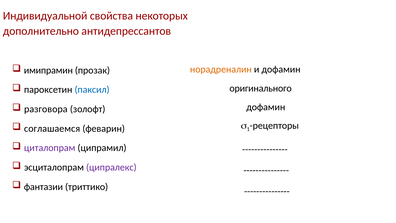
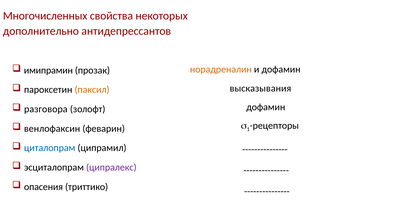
Индивидуальной: Индивидуальной -> Многочисленных (45, 16)
оригинального: оригинального -> высказывания (260, 88)
паксил colour: blue -> orange (92, 90)
соглашаемся: соглашаемся -> венлофаксин (52, 128)
циталопрам colour: purple -> blue (50, 148)
фантазии: фантазии -> опасения (43, 187)
